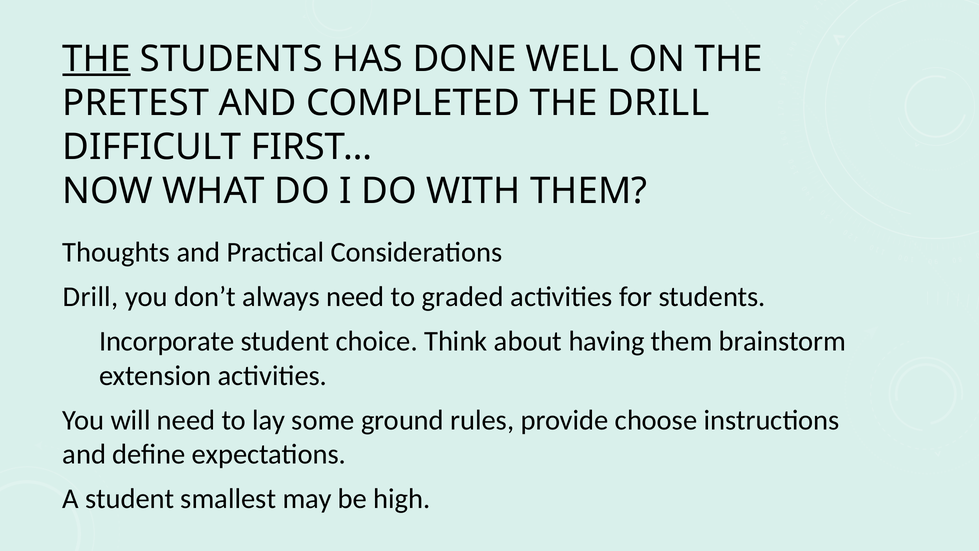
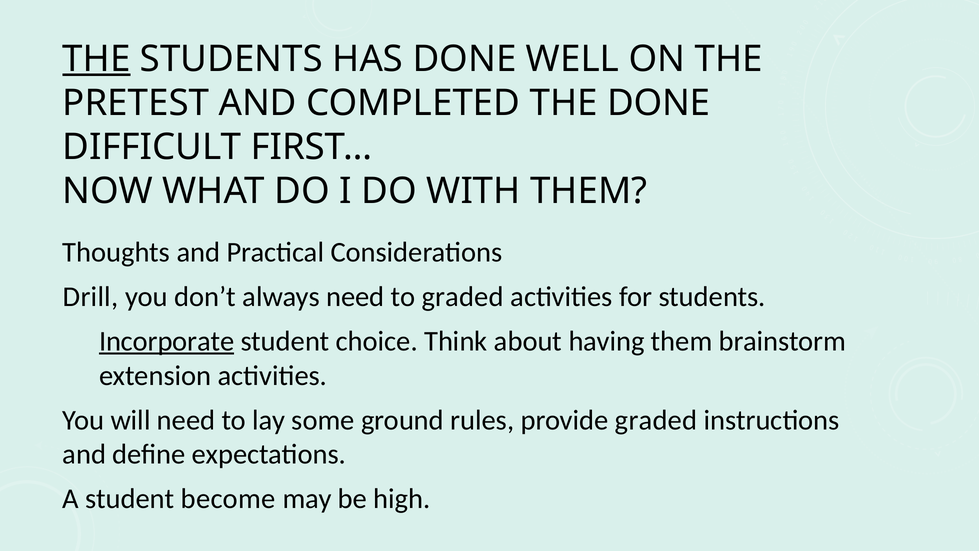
THE DRILL: DRILL -> DONE (659, 103)
Incorporate underline: none -> present (167, 341)
provide choose: choose -> graded (656, 420)
smallest: smallest -> become (228, 499)
